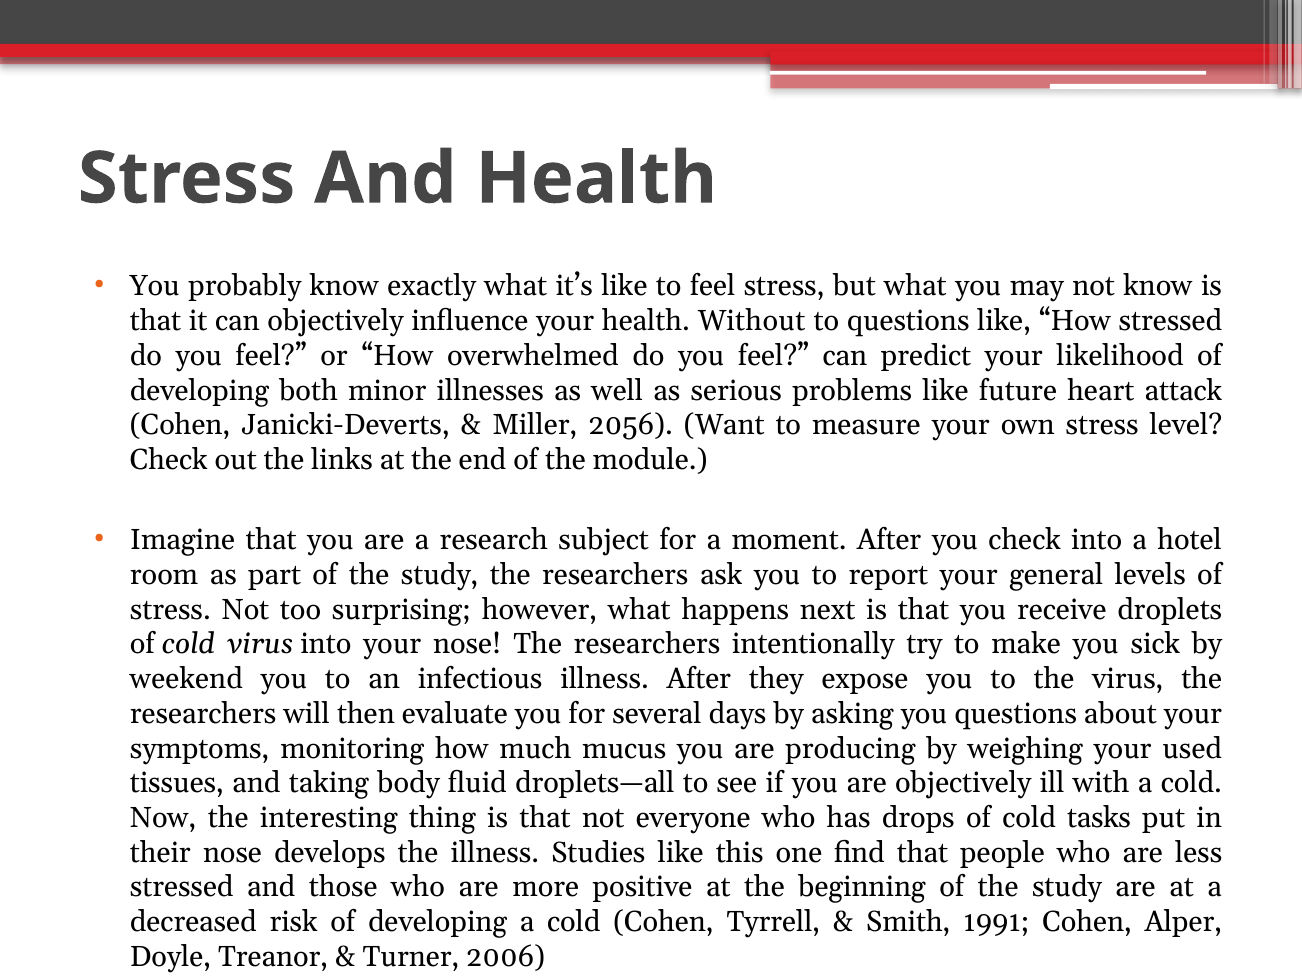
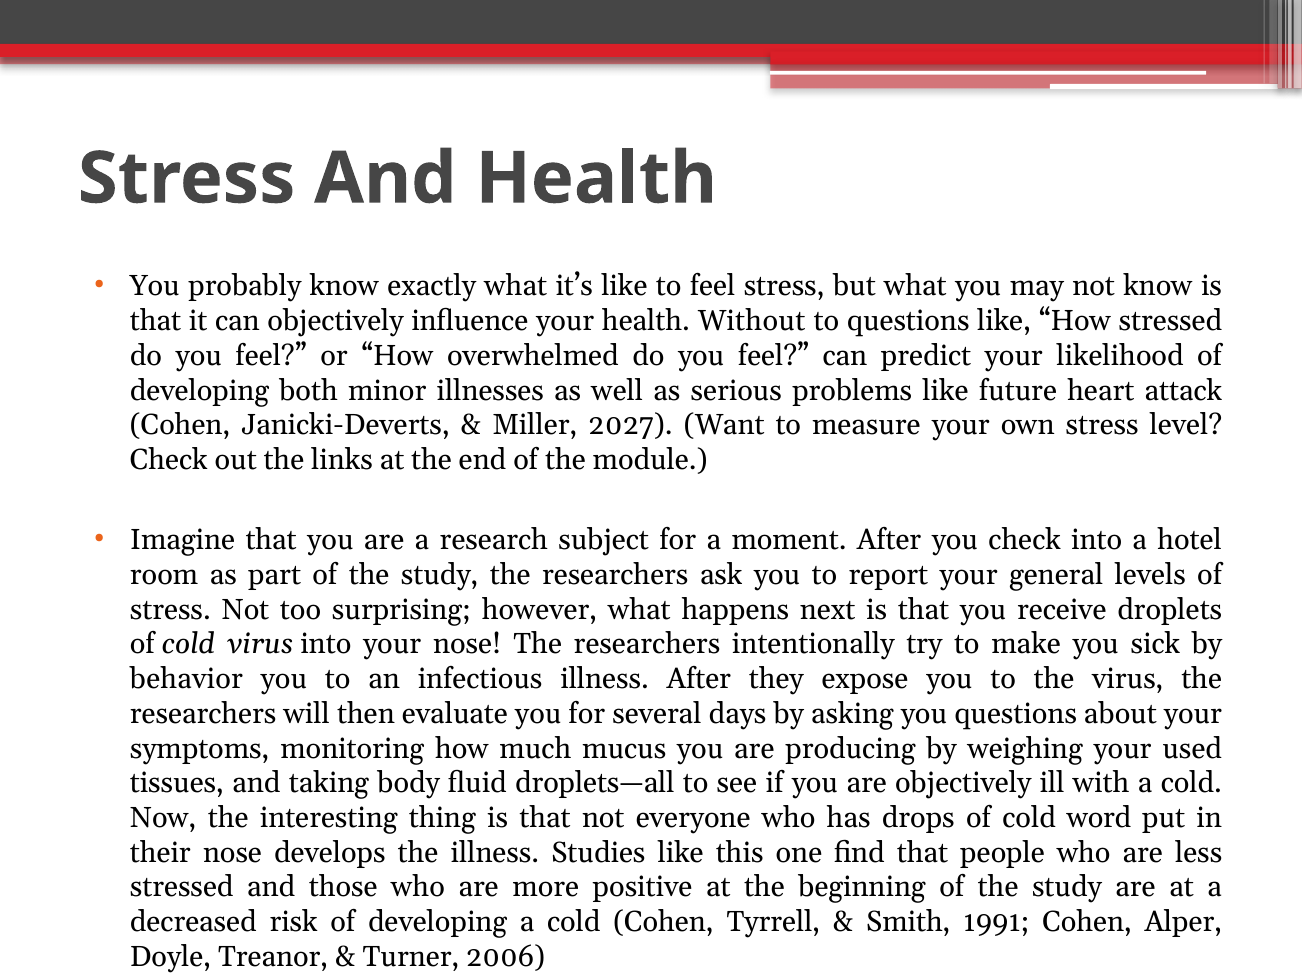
2056: 2056 -> 2027 (631, 425)
weekend: weekend -> behavior (186, 679)
tasks: tasks -> word (1099, 818)
